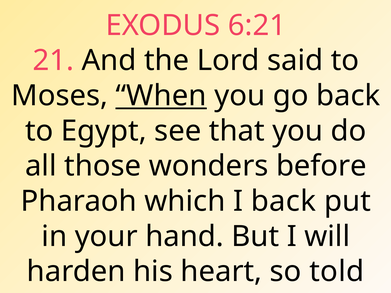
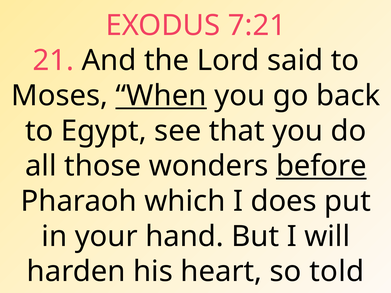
6:21: 6:21 -> 7:21 (257, 25)
before underline: none -> present (321, 166)
I back: back -> does (284, 201)
